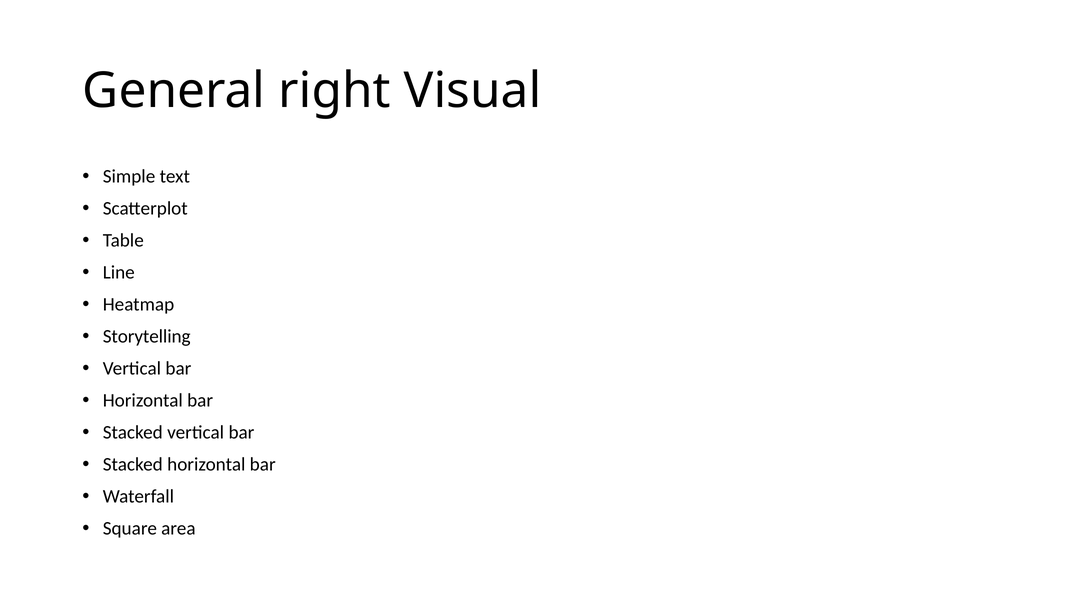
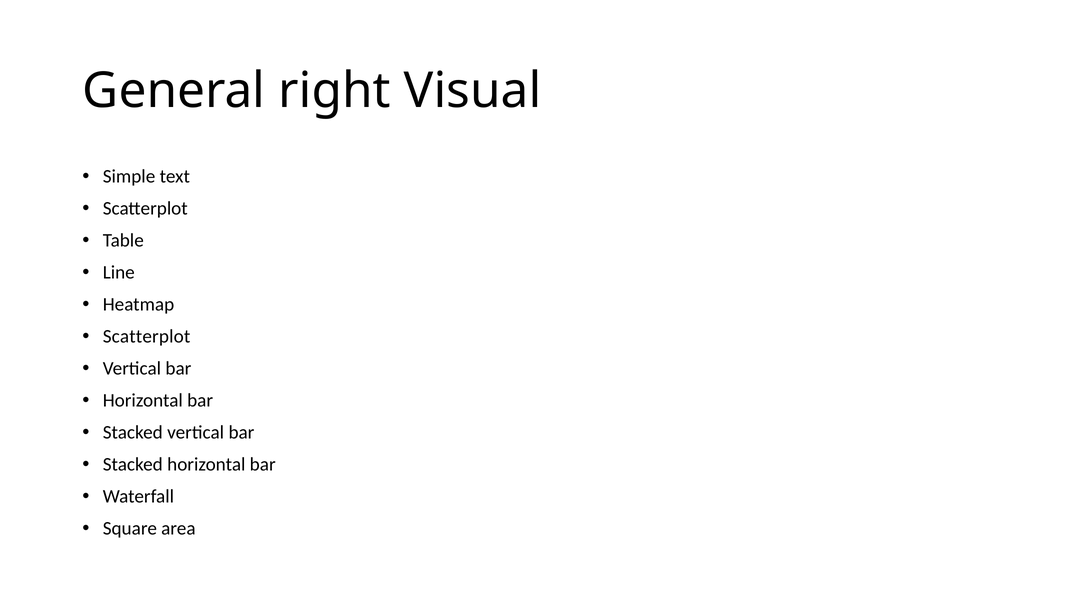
Storytelling: Storytelling -> Scatterplot (147, 336)
